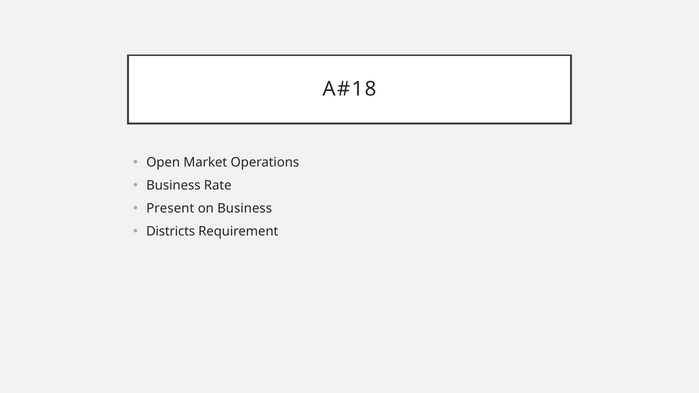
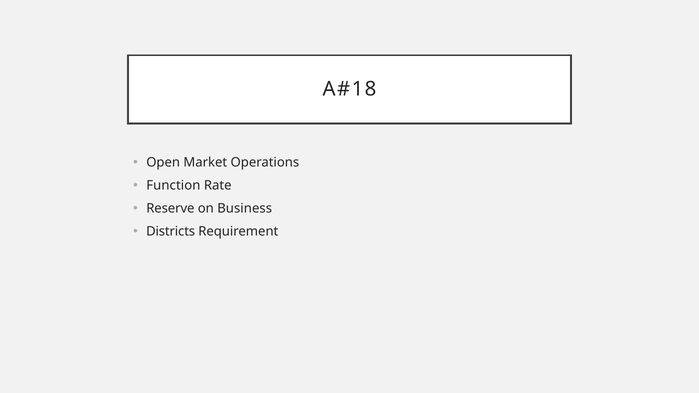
Business: Business -> Function (173, 186)
Present: Present -> Reserve (170, 209)
